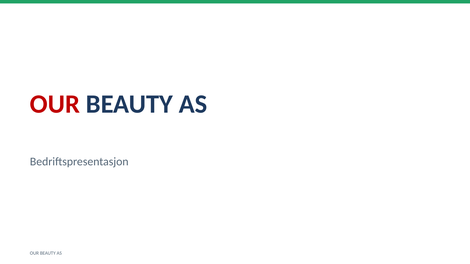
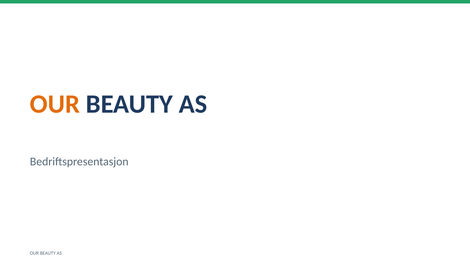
OUR colour: red -> orange (55, 104)
